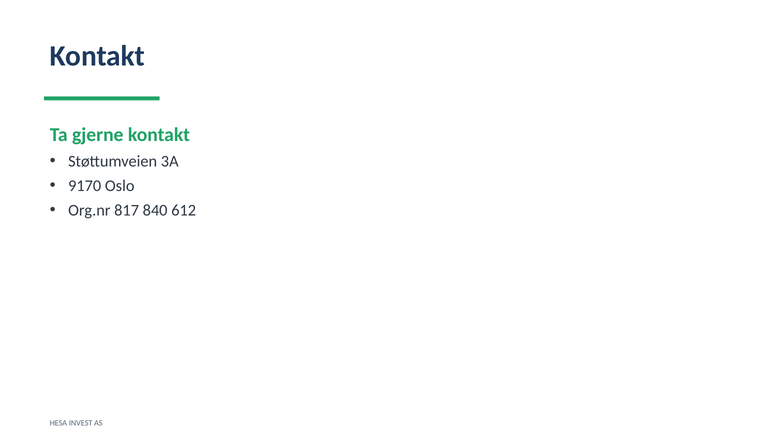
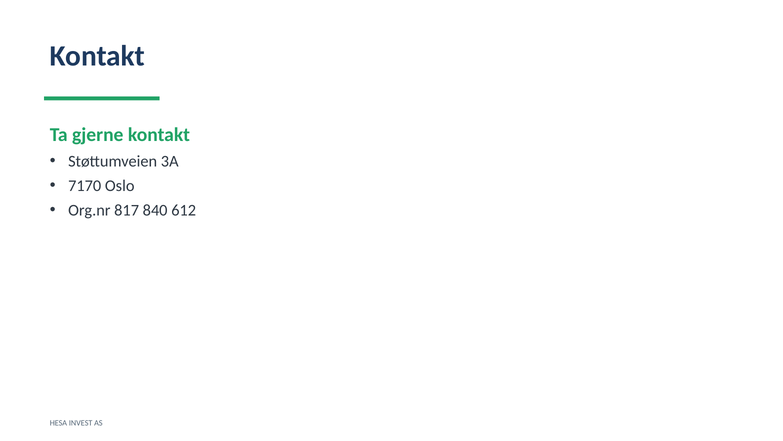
9170: 9170 -> 7170 (85, 185)
